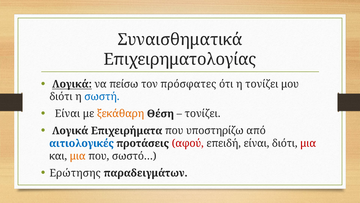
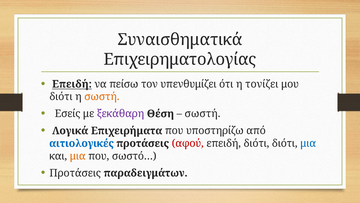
Λογικά: Λογικά -> Επειδή (72, 84)
πρόσφατες: πρόσφατες -> υπενθυμίζει (188, 84)
σωστή colour: blue -> orange (102, 96)
Είναι: Είναι -> Εσείς (68, 113)
ξεκάθαρη colour: orange -> purple (121, 113)
τονίζει: τονίζει -> σωστή (203, 113)
επειδή είναι: είναι -> διότι (256, 143)
μια colour: red -> blue (308, 143)
Ερώτησης: Ερώτησης -> Προτάσεις (75, 173)
